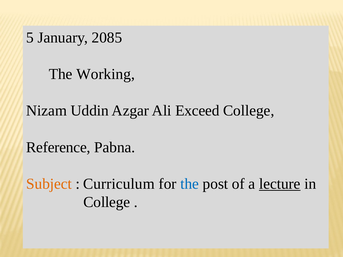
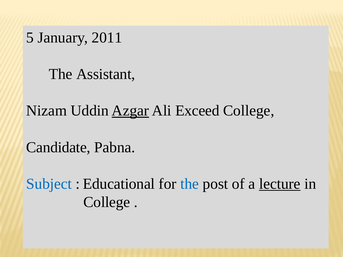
2085: 2085 -> 2011 (107, 38)
Working: Working -> Assistant (106, 74)
Azgar underline: none -> present (130, 111)
Reference: Reference -> Candidate (58, 147)
Subject colour: orange -> blue (49, 184)
Curriculum: Curriculum -> Educational (119, 184)
